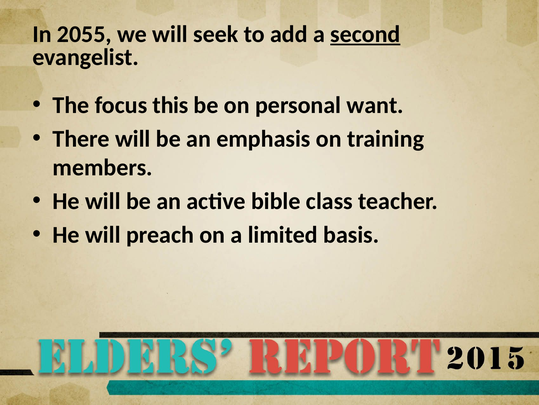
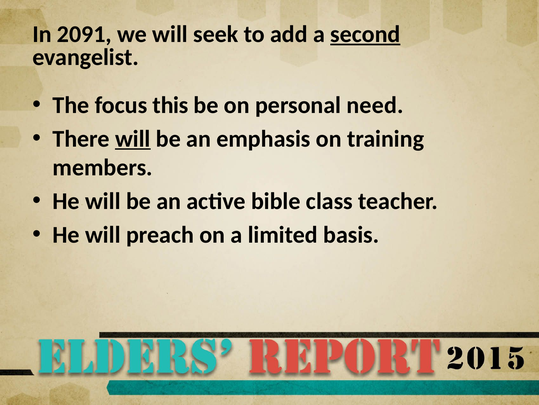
2055: 2055 -> 2091 (84, 34)
want: want -> need (375, 105)
will underline: none -> present (133, 138)
